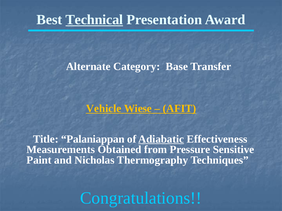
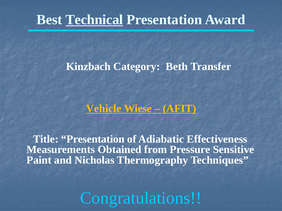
Alternate: Alternate -> Kinzbach (88, 67)
Base: Base -> Beth (177, 67)
Title Palaniappan: Palaniappan -> Presentation (93, 139)
Adiabatic underline: present -> none (161, 139)
